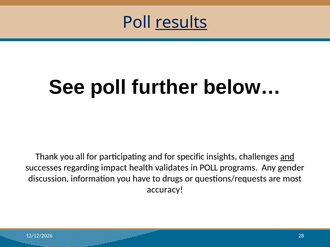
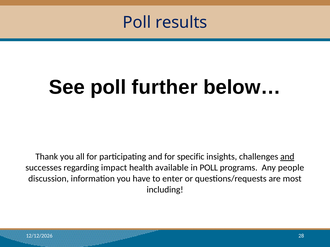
results underline: present -> none (181, 22)
validates: validates -> available (172, 168)
gender: gender -> people (291, 168)
drugs: drugs -> enter (173, 179)
accuracy: accuracy -> including (165, 190)
